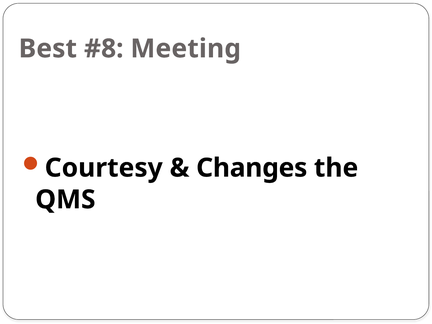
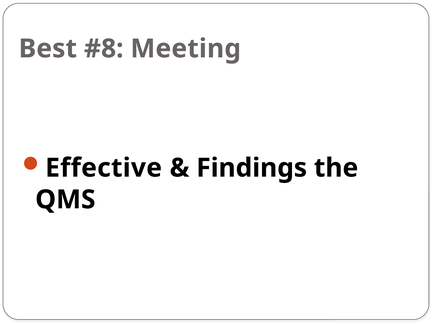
Courtesy: Courtesy -> Effective (104, 168)
Changes: Changes -> Findings (252, 168)
